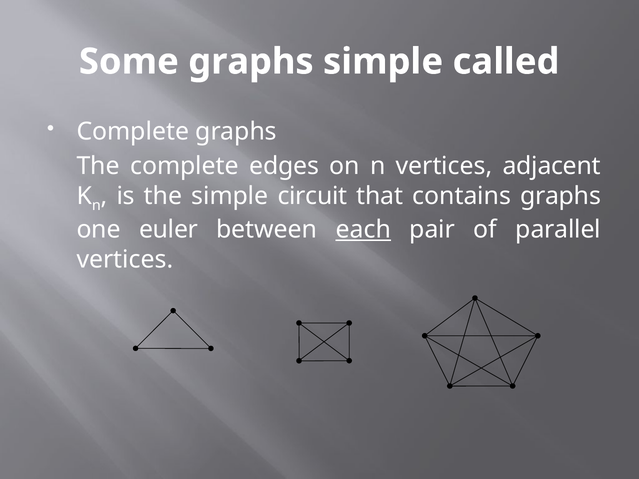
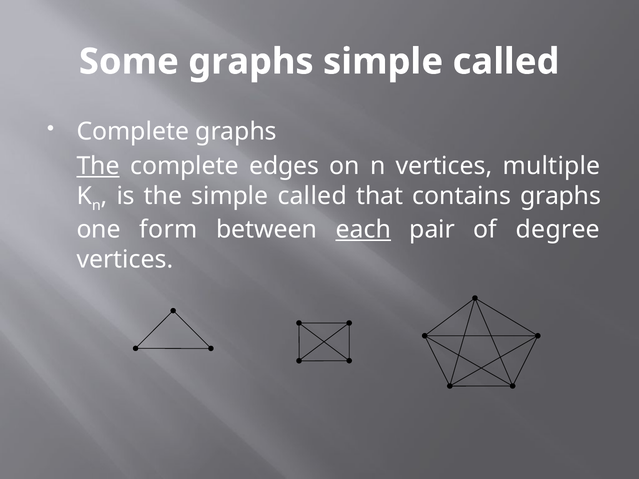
The underline: none -> present (98, 166)
adjacent: adjacent -> multiple (551, 166)
the simple circuit: circuit -> called (312, 196)
euler: euler -> form (168, 230)
parallel: parallel -> degree (558, 230)
